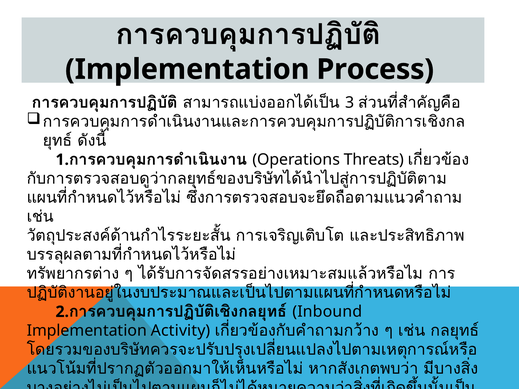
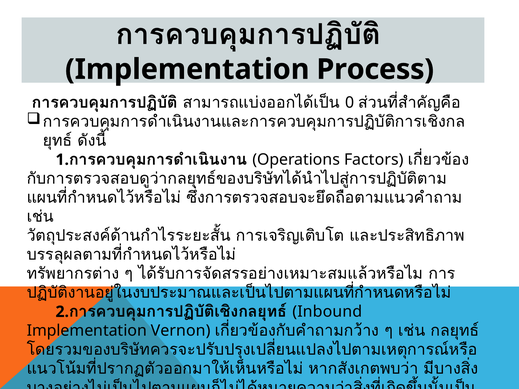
3: 3 -> 0 (350, 103)
Threats: Threats -> Factors (374, 160)
Activity: Activity -> Vernon (181, 331)
